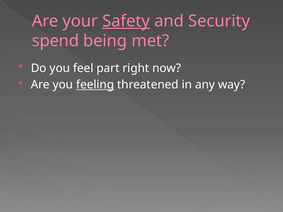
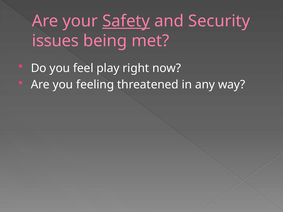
spend: spend -> issues (55, 41)
part: part -> play (108, 68)
feeling underline: present -> none (95, 85)
